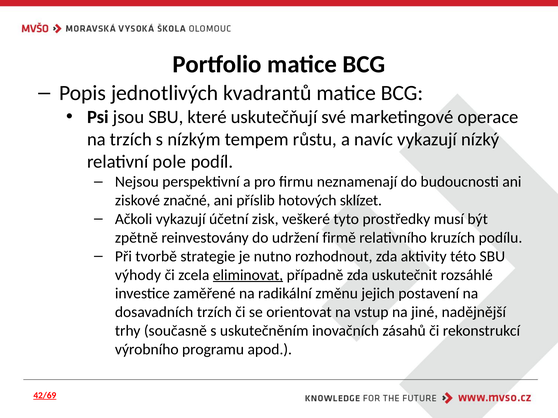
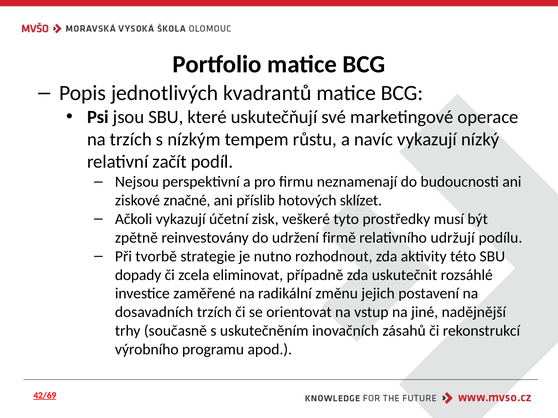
pole: pole -> začít (170, 162)
kruzích: kruzích -> udržují (453, 238)
výhody: výhody -> dopady (138, 275)
eliminovat underline: present -> none (248, 275)
